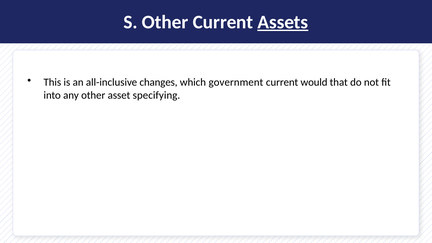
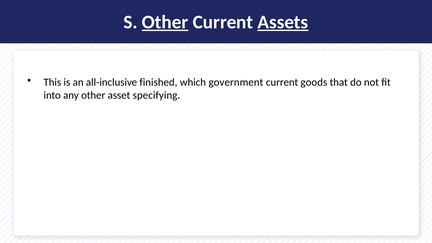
Other underline: none -> present (165, 22)
changes: changes -> finished (158, 82)
would: would -> goods (314, 82)
